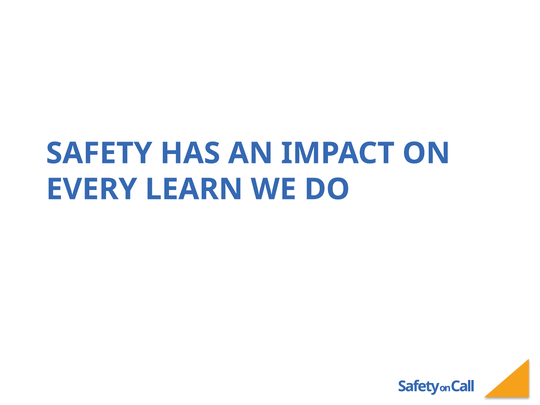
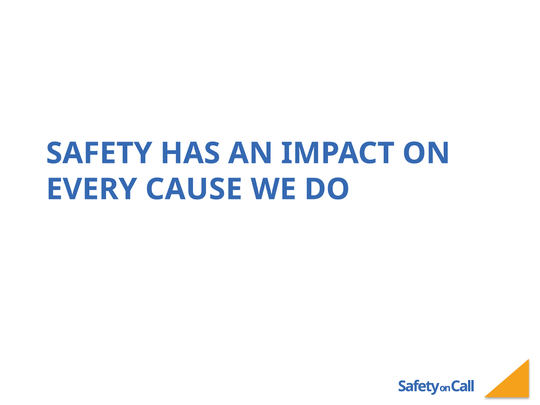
LEARN: LEARN -> CAUSE (194, 189)
